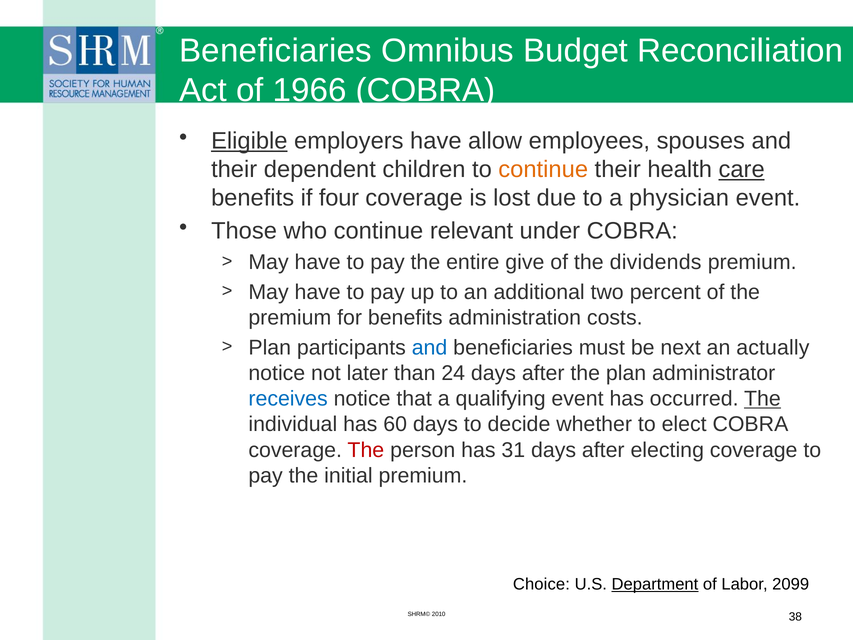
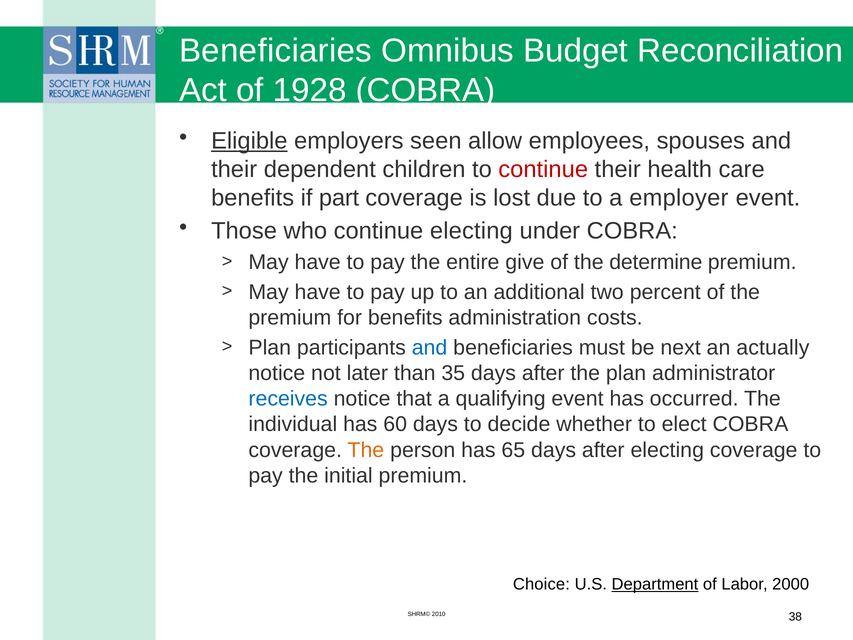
1966: 1966 -> 1928 (310, 90)
employers have: have -> seen (436, 141)
continue colour: orange -> red (543, 169)
care underline: present -> none (742, 169)
four: four -> part (339, 198)
physician: physician -> employer (679, 198)
continue relevant: relevant -> electing (471, 231)
dividends: dividends -> determine (656, 262)
24: 24 -> 35 (453, 373)
The underline: present -> none (762, 399)
The colour: red -> orange (366, 450)
31: 31 -> 65 (513, 450)
2099: 2099 -> 2000 (791, 584)
